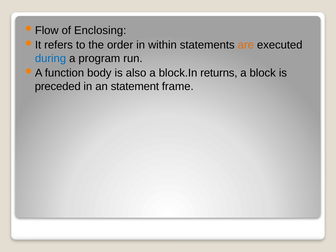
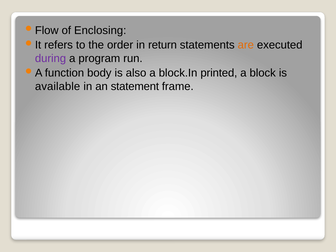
within: within -> return (162, 45)
during colour: blue -> purple (50, 58)
returns: returns -> printed (219, 73)
preceded: preceded -> available (58, 86)
